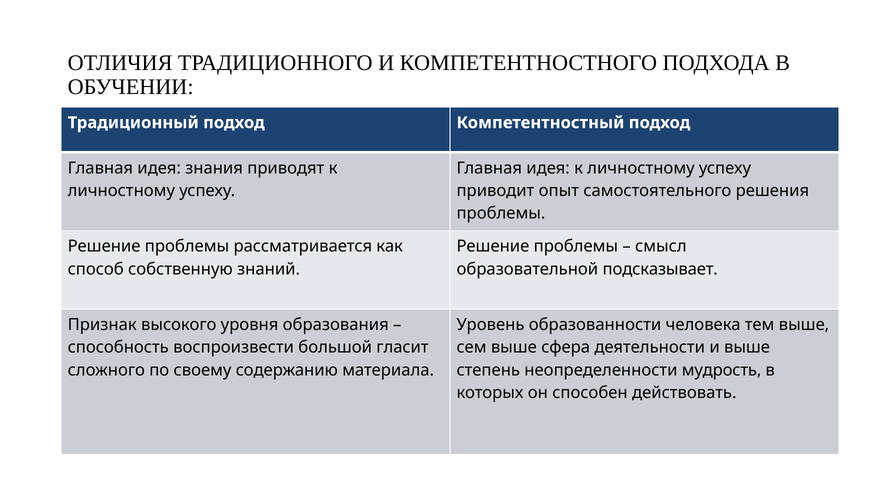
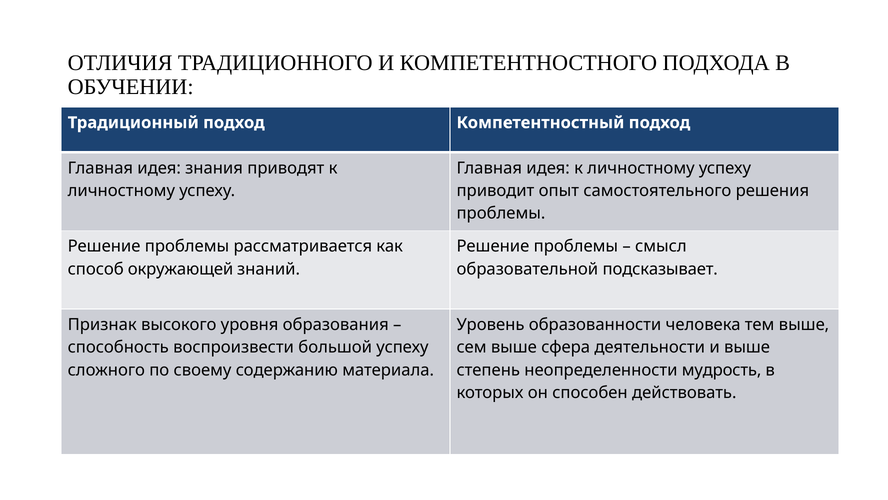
собственную: собственную -> окружающей (181, 269)
большой гласит: гласит -> успеху (402, 347)
